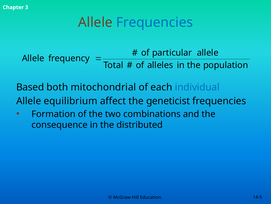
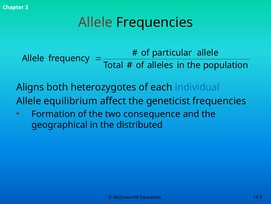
Frequencies colour: blue -> black (155, 22)
Based: Based -> Aligns (30, 87)
mitochondrial: mitochondrial -> heterozygotes (103, 87)
combinations: combinations -> consequence (152, 114)
consequence: consequence -> geographical (59, 125)
